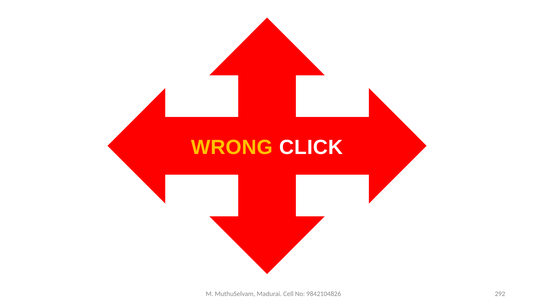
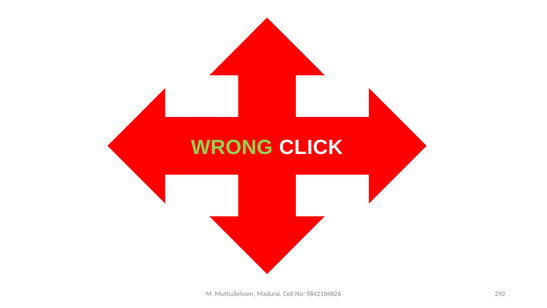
WRONG colour: yellow -> light green (232, 147)
